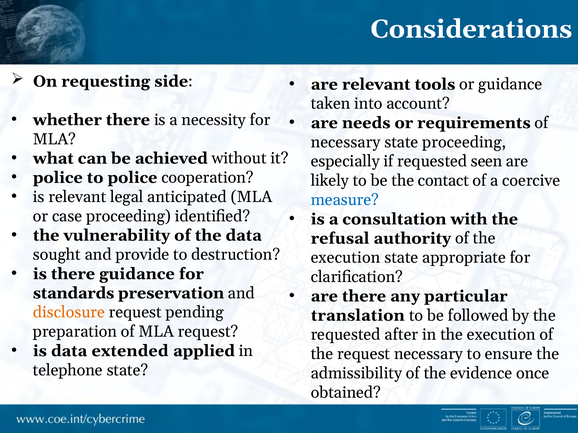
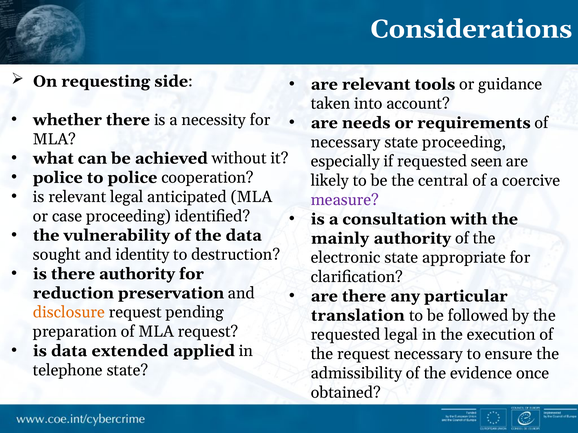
contact: contact -> central (443, 181)
measure colour: blue -> purple (345, 200)
refusal: refusal -> mainly (340, 239)
provide: provide -> identity (142, 255)
execution: execution -> electronic (346, 258)
there guidance: guidance -> authority (137, 274)
standards: standards -> reduction (73, 293)
requested after: after -> legal (401, 335)
